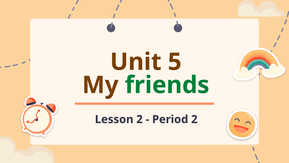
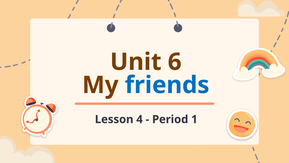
5: 5 -> 6 (175, 62)
friends colour: green -> blue (167, 85)
Lesson 2: 2 -> 4 (140, 119)
Period 2: 2 -> 1 (194, 119)
